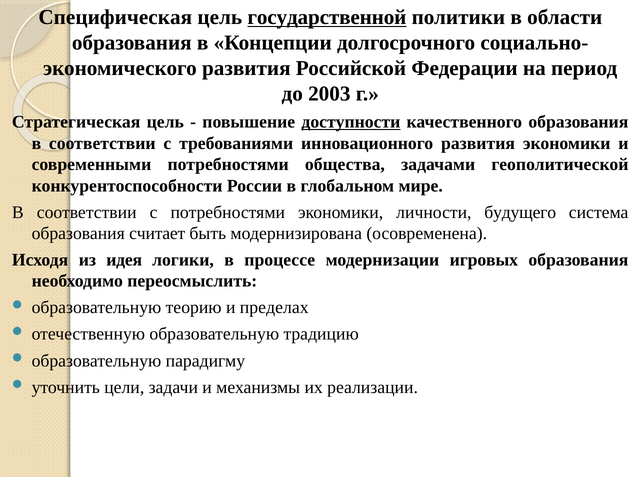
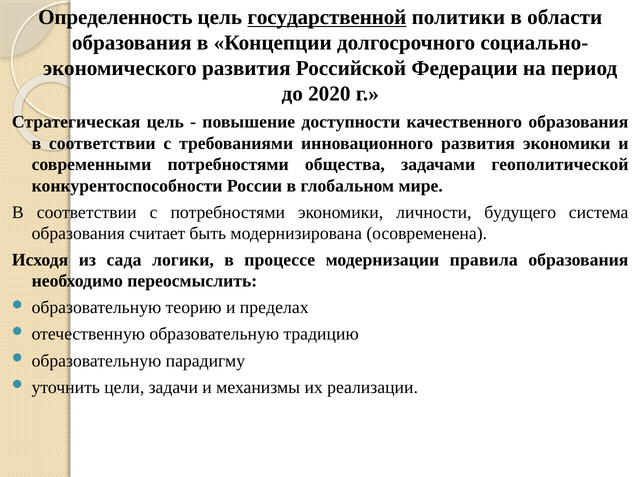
Специфическая: Специфическая -> Определенность (115, 17)
2003: 2003 -> 2020 (329, 94)
доступности underline: present -> none (351, 122)
идея: идея -> сада (124, 260)
игровых: игровых -> правила (484, 260)
